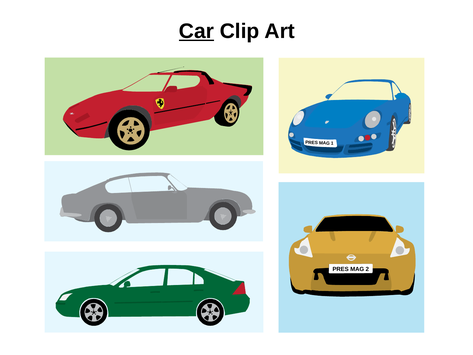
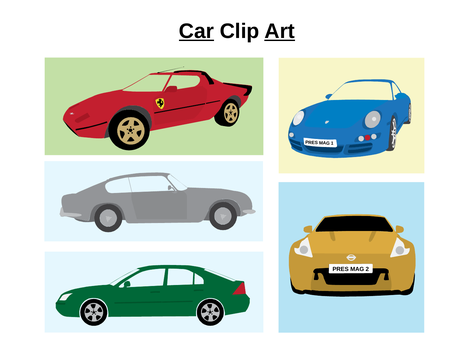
Art underline: none -> present (280, 31)
